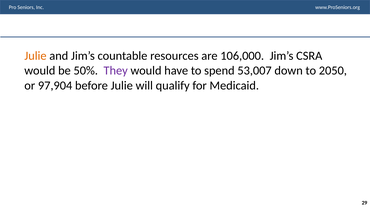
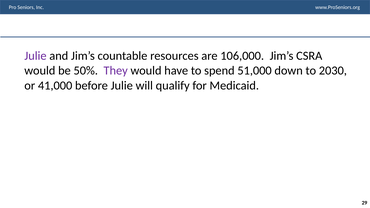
Julie colour: orange -> purple (35, 56)
53,007: 53,007 -> 51,000 (255, 71)
2050: 2050 -> 2030 (333, 71)
97,904: 97,904 -> 41,000 (55, 86)
